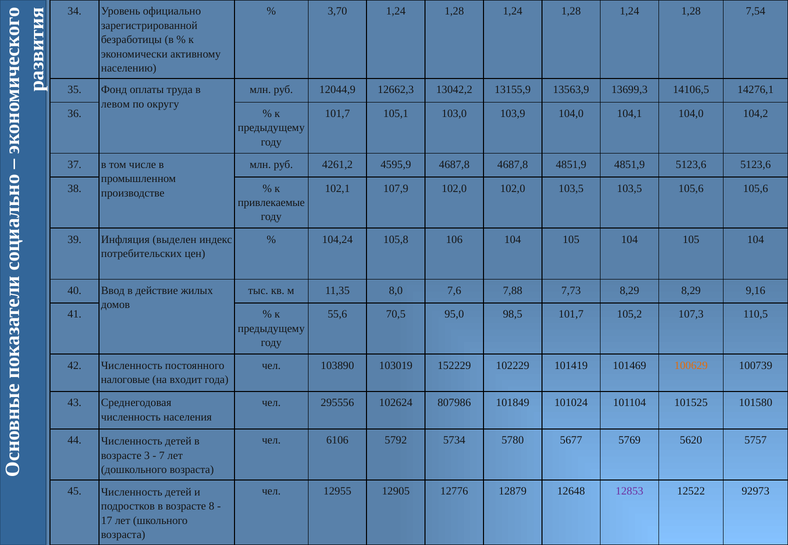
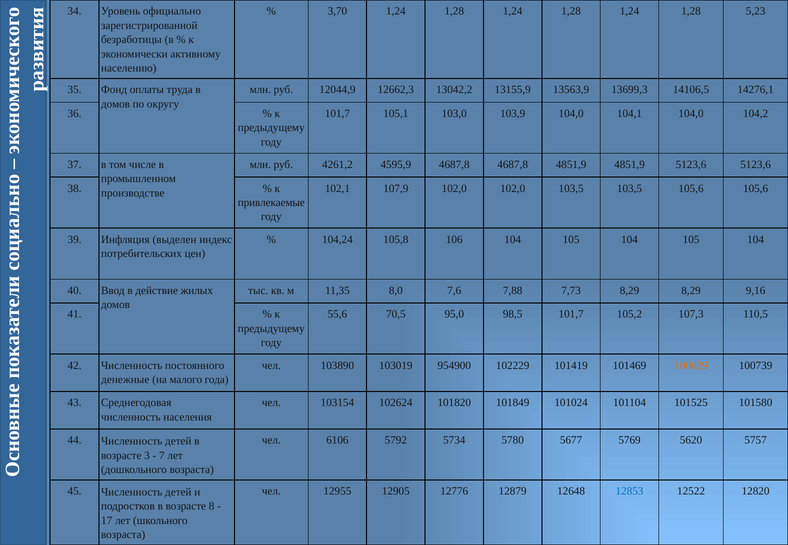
7,54: 7,54 -> 5,23 (756, 11)
левом: левом -> домов (116, 104)
152229: 152229 -> 954900 (454, 366)
налоговые: налоговые -> денежные (125, 380)
входит: входит -> малого (186, 380)
295556: 295556 -> 103154 (337, 403)
807986: 807986 -> 101820 (454, 403)
12853 colour: purple -> blue (629, 492)
92973: 92973 -> 12820 (756, 492)
